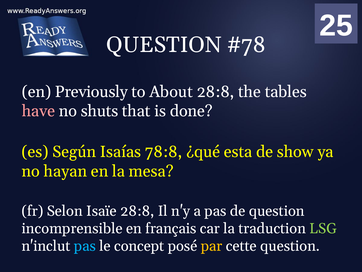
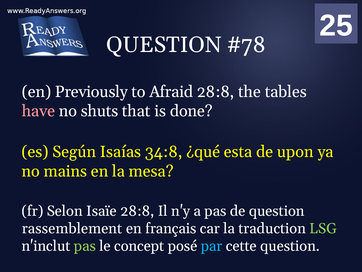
About: About -> Afraid (171, 92)
78:8: 78:8 -> 34:8 (164, 152)
show: show -> upon (295, 152)
hayan: hayan -> mains (65, 171)
incomprensible: incomprensible -> rassemblement (72, 228)
pas colour: light blue -> light green (85, 246)
par colour: yellow -> light blue (212, 246)
